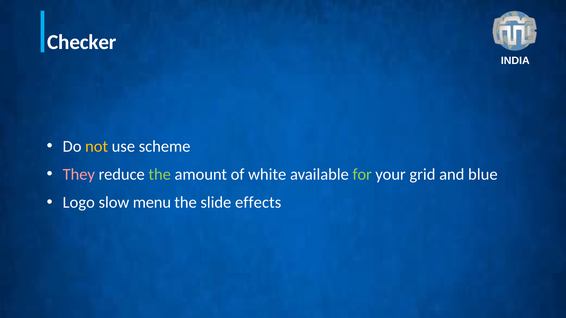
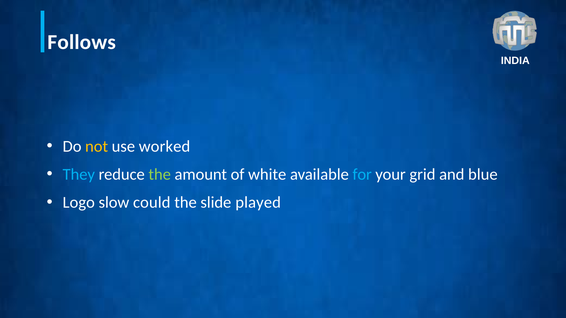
Checker: Checker -> Follows (82, 42)
scheme: scheme -> worked (165, 147)
They colour: pink -> light blue (79, 175)
for colour: light green -> light blue (362, 175)
menu: menu -> could (152, 203)
effects: effects -> played (258, 203)
